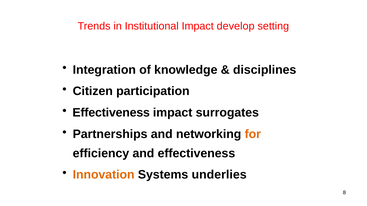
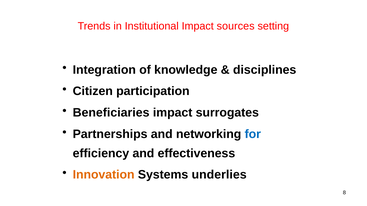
develop: develop -> sources (236, 26)
Effectiveness: Effectiveness -> Beneficiaries (111, 113)
for colour: orange -> blue (253, 134)
